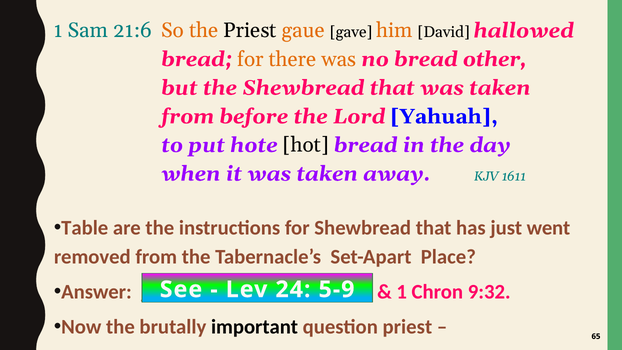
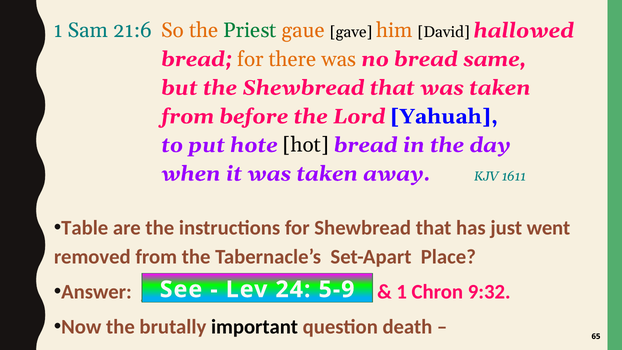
Priest colour: black -> green (250, 31)
other: other -> same (495, 59)
question priest: priest -> death (407, 327)
